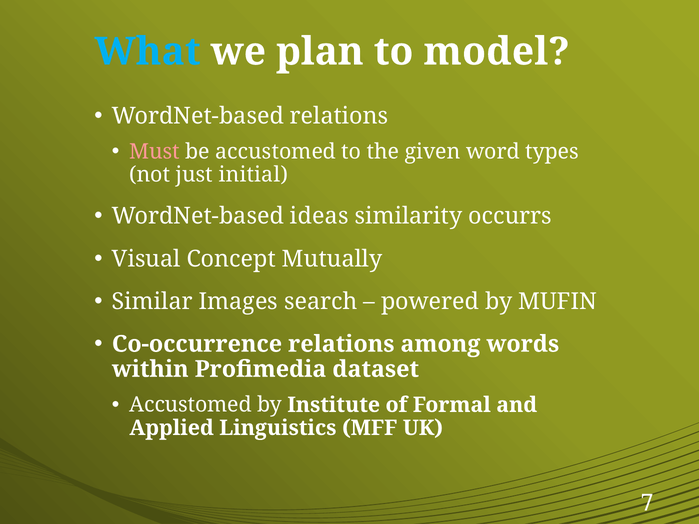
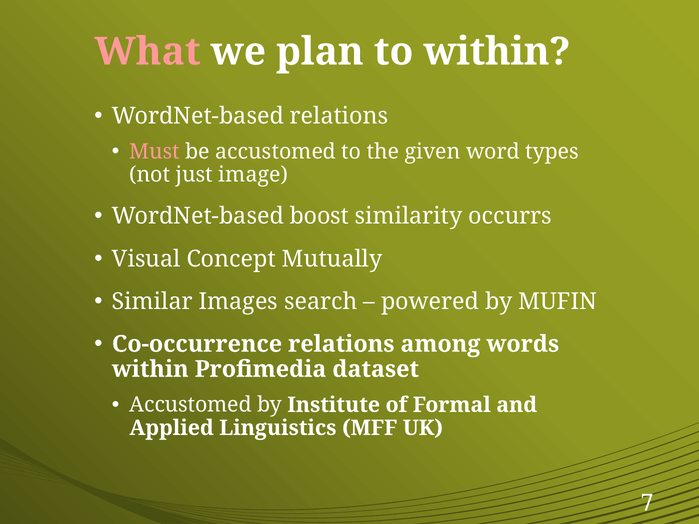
What colour: light blue -> pink (147, 52)
to model: model -> within (497, 52)
initial: initial -> image (253, 175)
ideas: ideas -> boost (319, 216)
